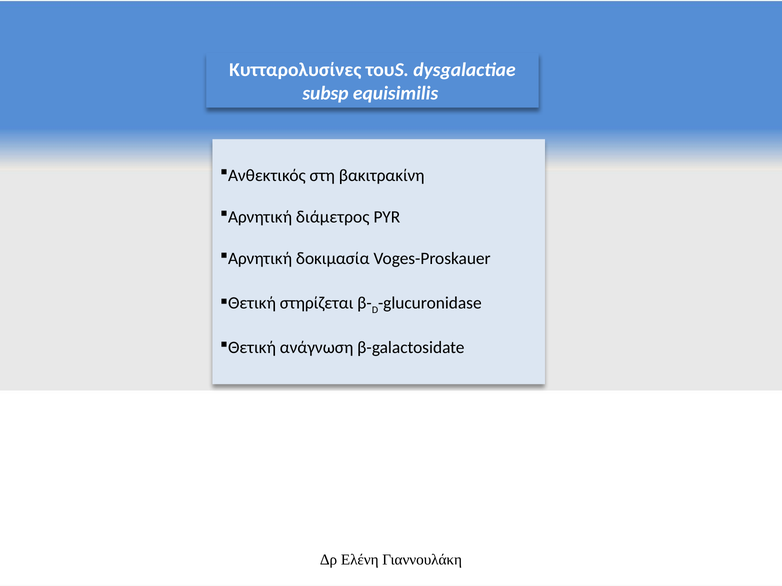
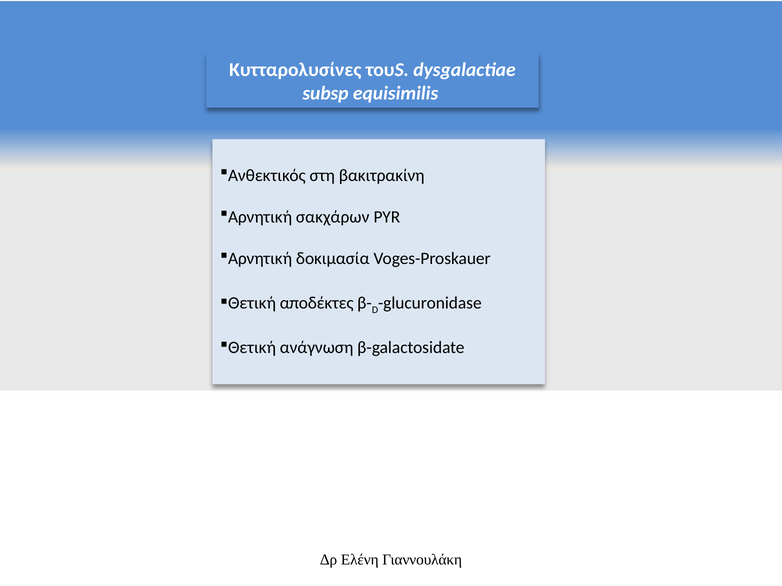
διάμετρος: διάμετρος -> σακχάρων (333, 217)
στηρίζεται: στηρίζεται -> αποδέκτες (317, 303)
